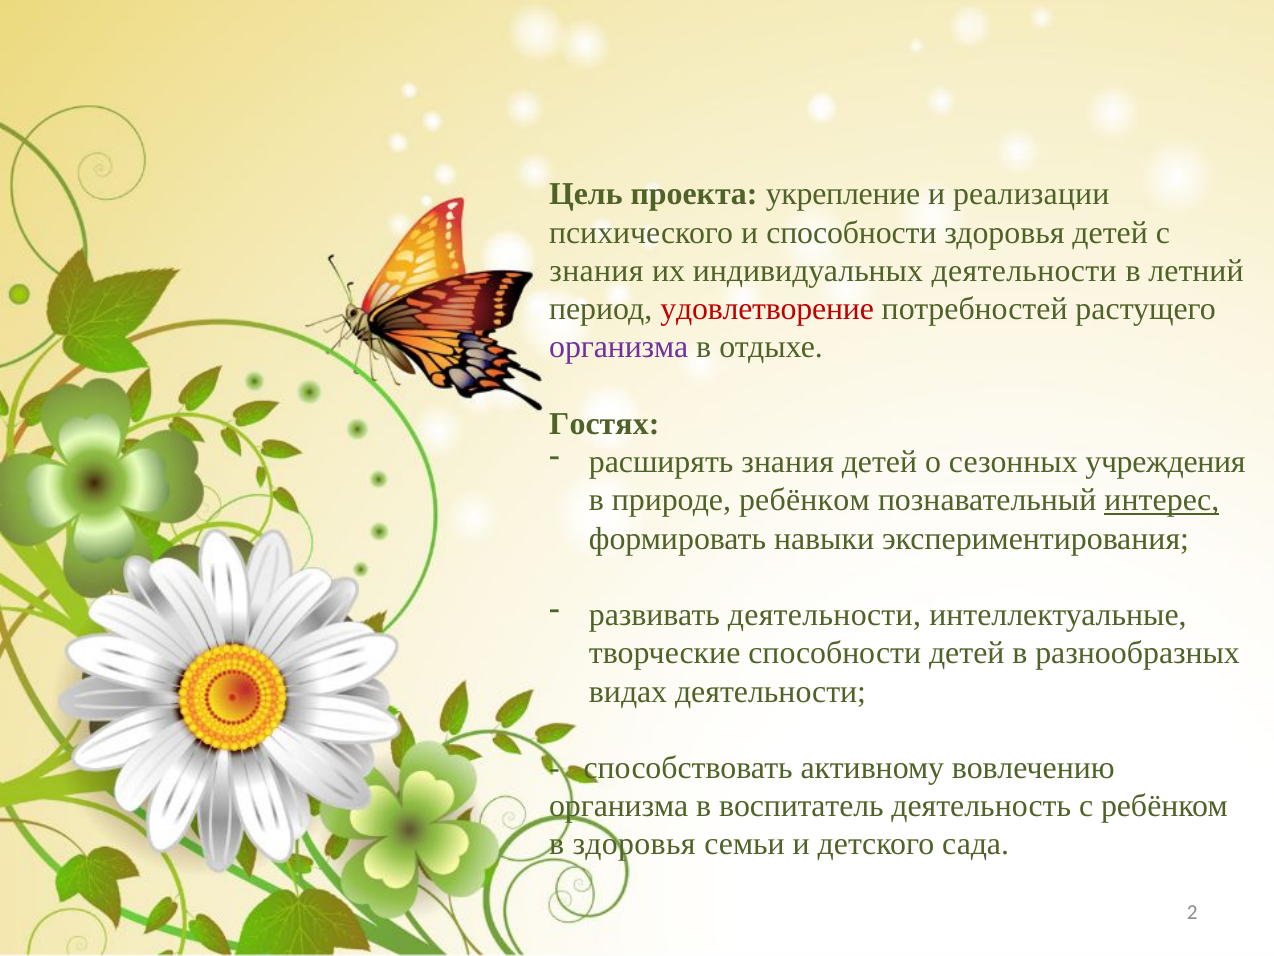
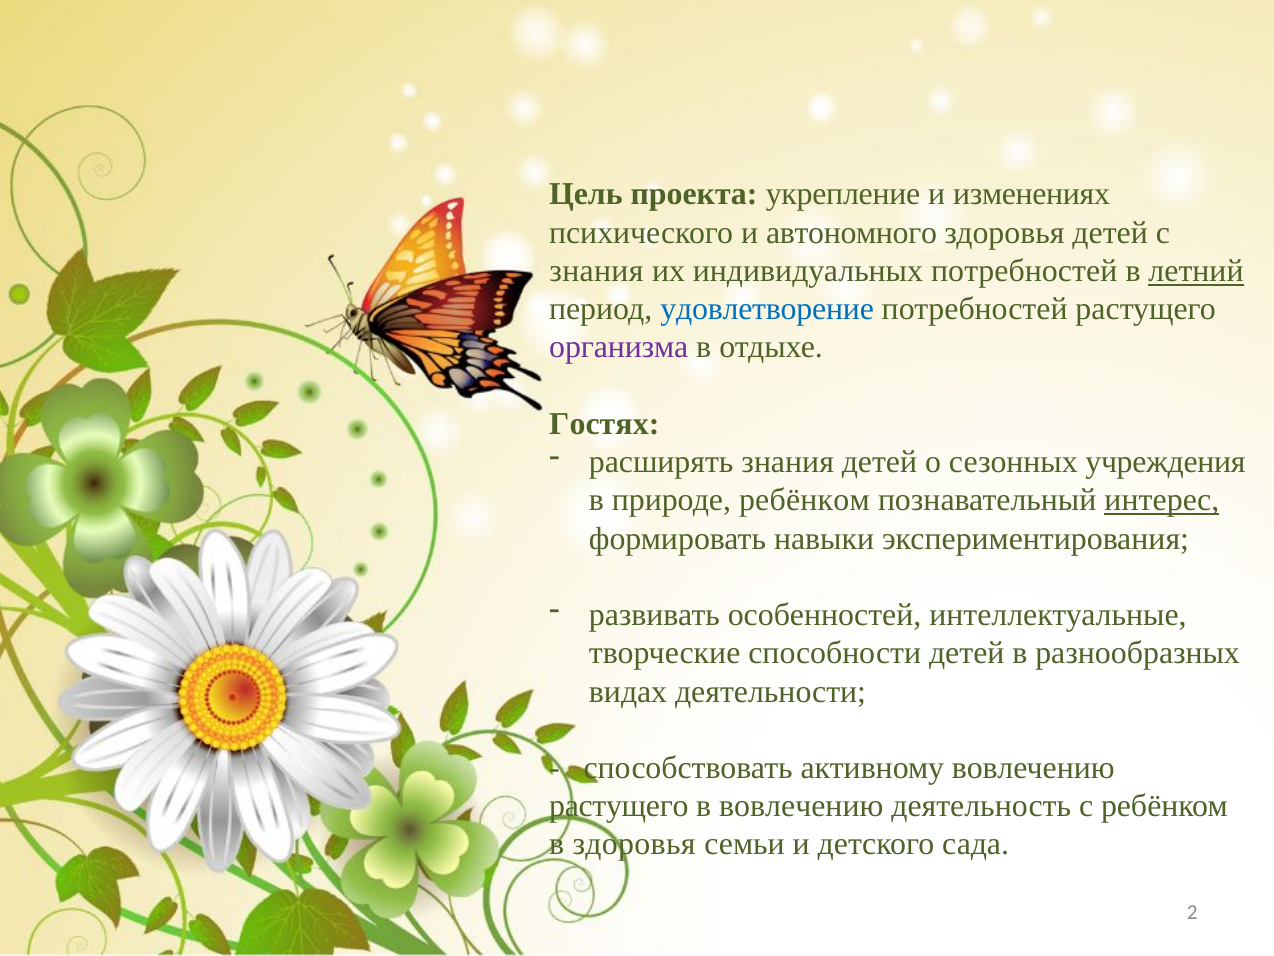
реализации: реализации -> изменениях (1032, 194)
и способности: способности -> автономного (852, 233)
индивидуальных деятельности: деятельности -> потребностей (1024, 271)
летний underline: none -> present (1196, 271)
удовлетворение colour: red -> blue (767, 309)
развивать деятельности: деятельности -> особенностей (825, 615)
организма: организма -> растущего (619, 806)
в воспитатель: воспитатель -> вовлечению (801, 806)
